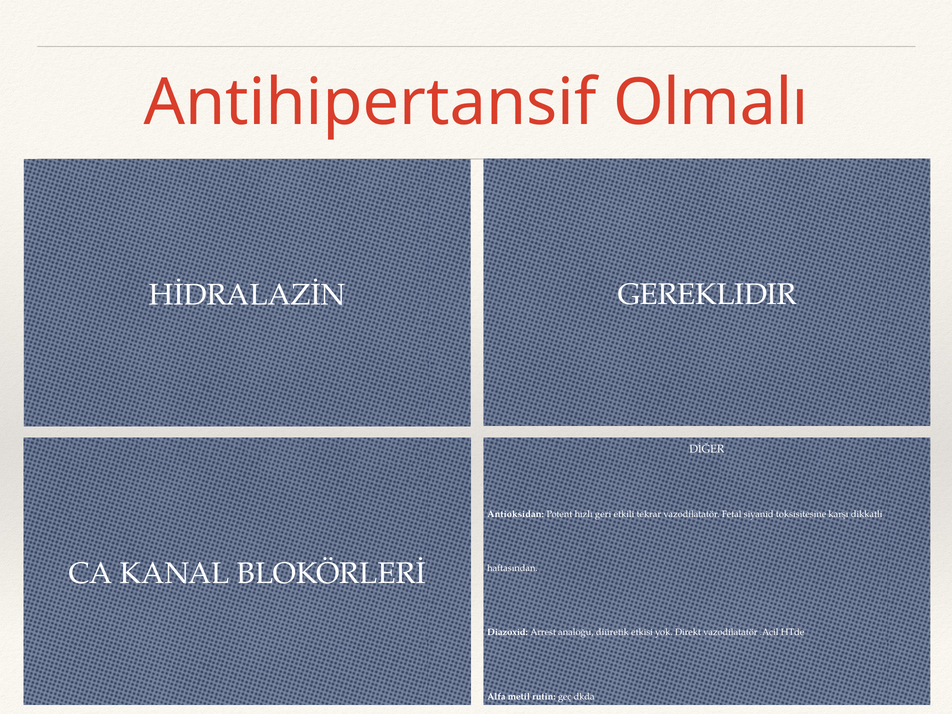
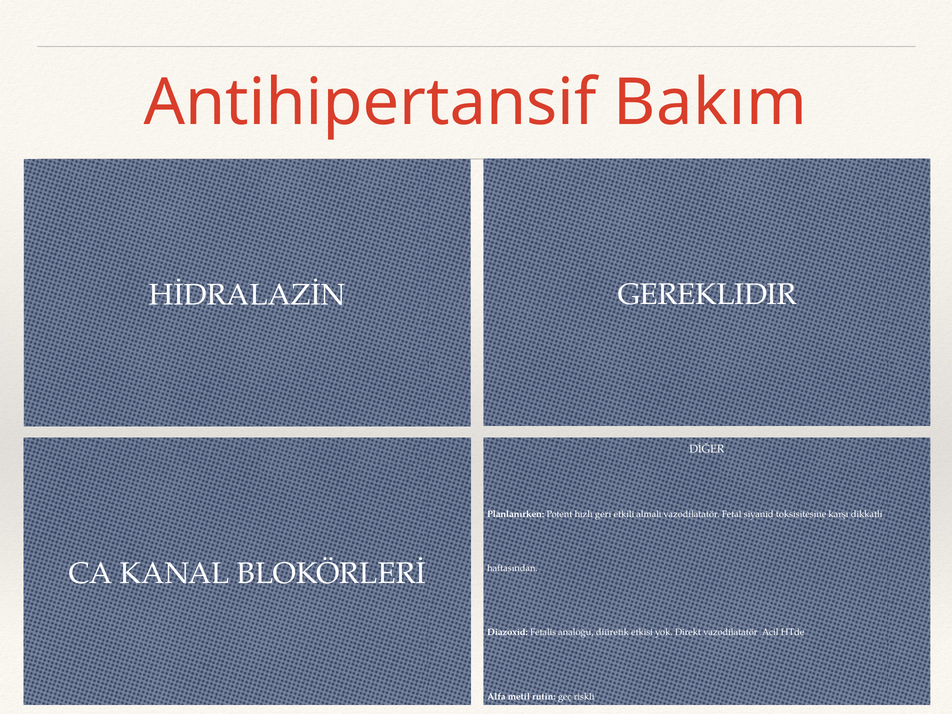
Olmalı: Olmalı -> Bakım (710, 103)
Antioksidan: Antioksidan -> Planlanırken (516, 514)
tekrar: tekrar -> almalı (649, 514)
Arrest: Arrest -> Fetalis (543, 632)
dkda: dkda -> riskli (584, 696)
